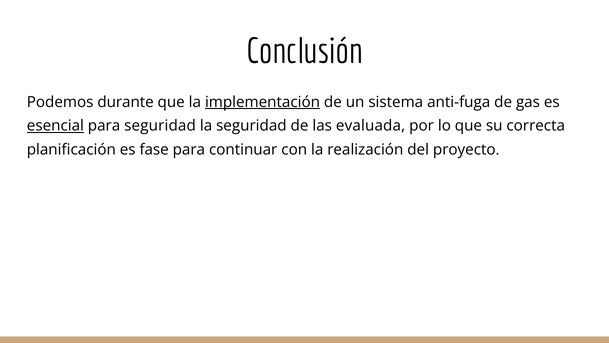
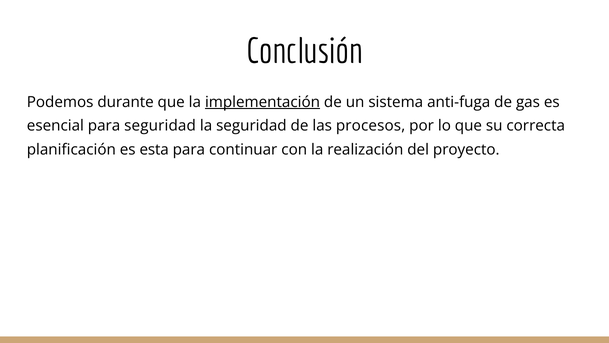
esencial underline: present -> none (55, 126)
evaluada: evaluada -> procesos (371, 126)
fase: fase -> esta (154, 150)
